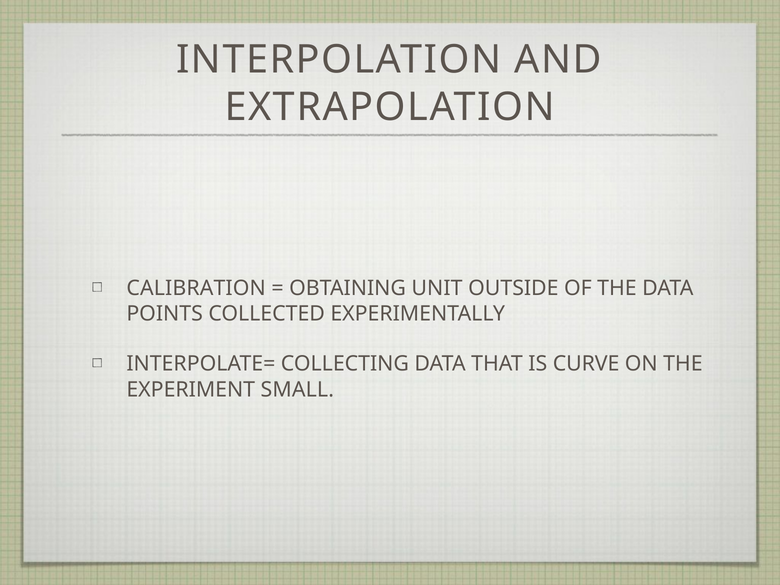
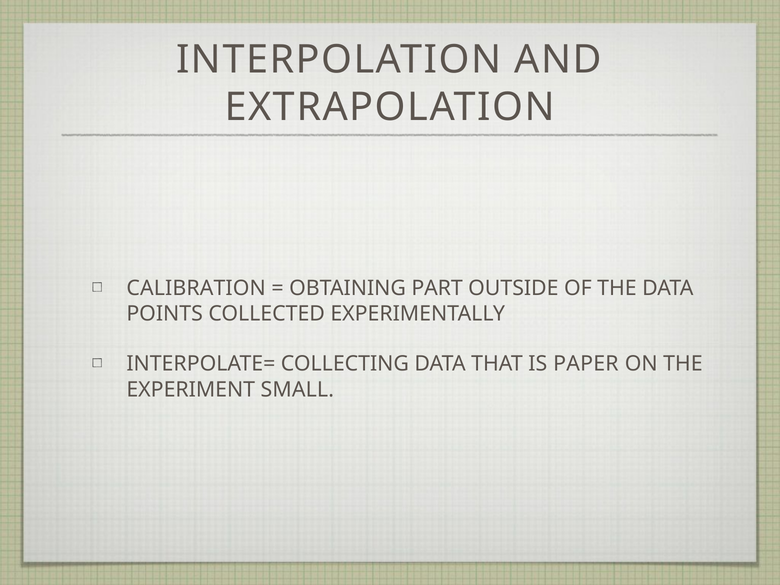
UNIT: UNIT -> PART (437, 288)
CURVE: CURVE -> PAPER (586, 364)
